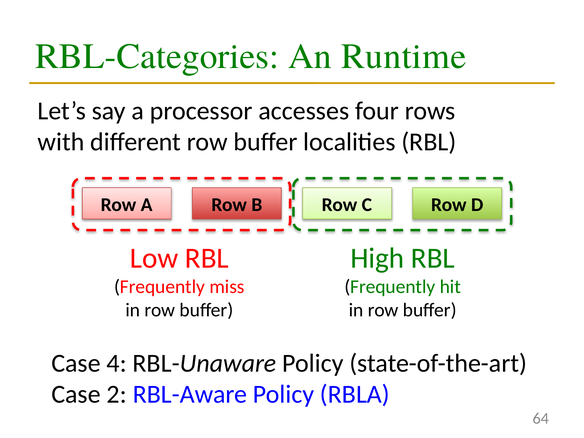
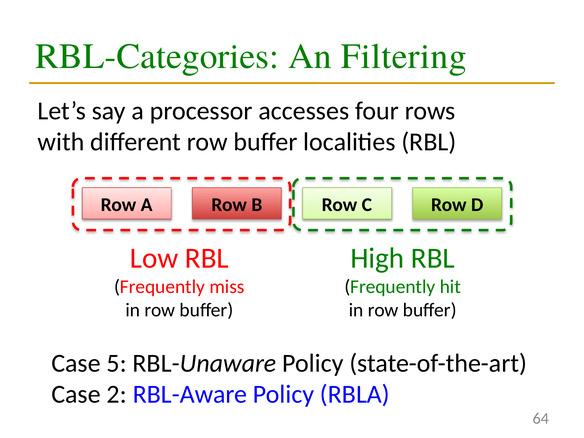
Runtime: Runtime -> Filtering (404, 57)
4: 4 -> 5 (117, 363)
